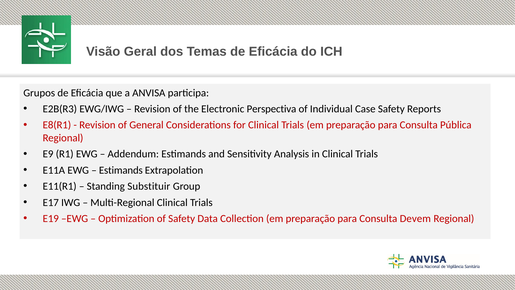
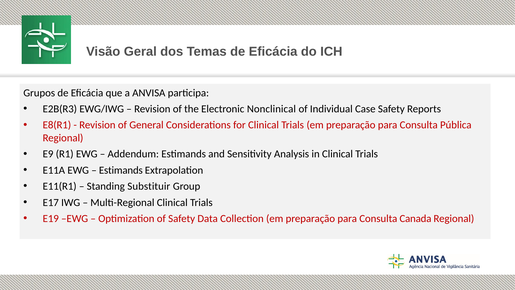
Perspectiva: Perspectiva -> Nonclinical (271, 109)
Devem: Devem -> Canada (415, 218)
